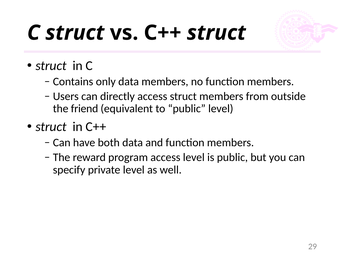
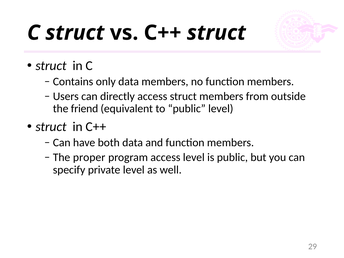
reward: reward -> proper (89, 157)
